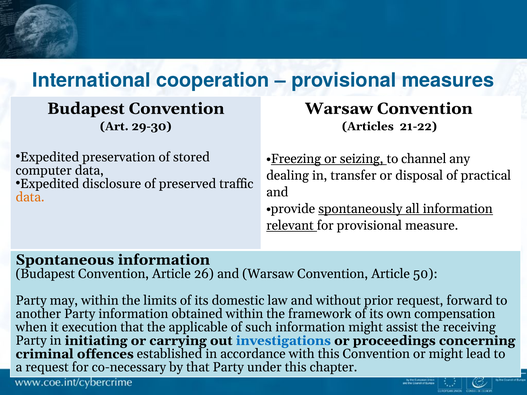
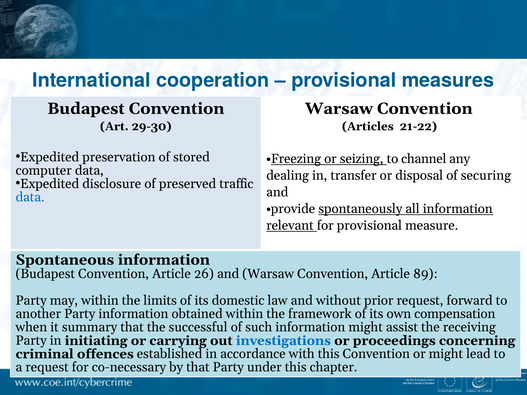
practical: practical -> securing (486, 175)
data colour: orange -> blue (30, 197)
50: 50 -> 89 (425, 274)
execution: execution -> summary (90, 327)
applicable: applicable -> successful (198, 327)
